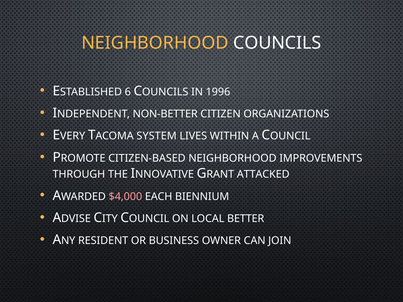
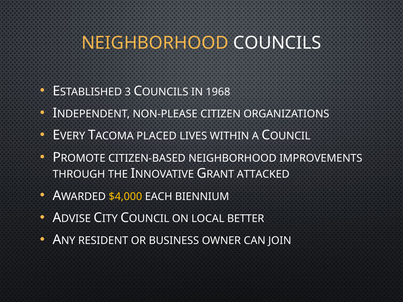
6: 6 -> 3 (128, 92)
1996: 1996 -> 1968 (218, 92)
NON-BETTER: NON-BETTER -> NON-PLEASE (165, 114)
SYSTEM: SYSTEM -> PLACED (157, 136)
$4,000 colour: pink -> yellow (125, 197)
